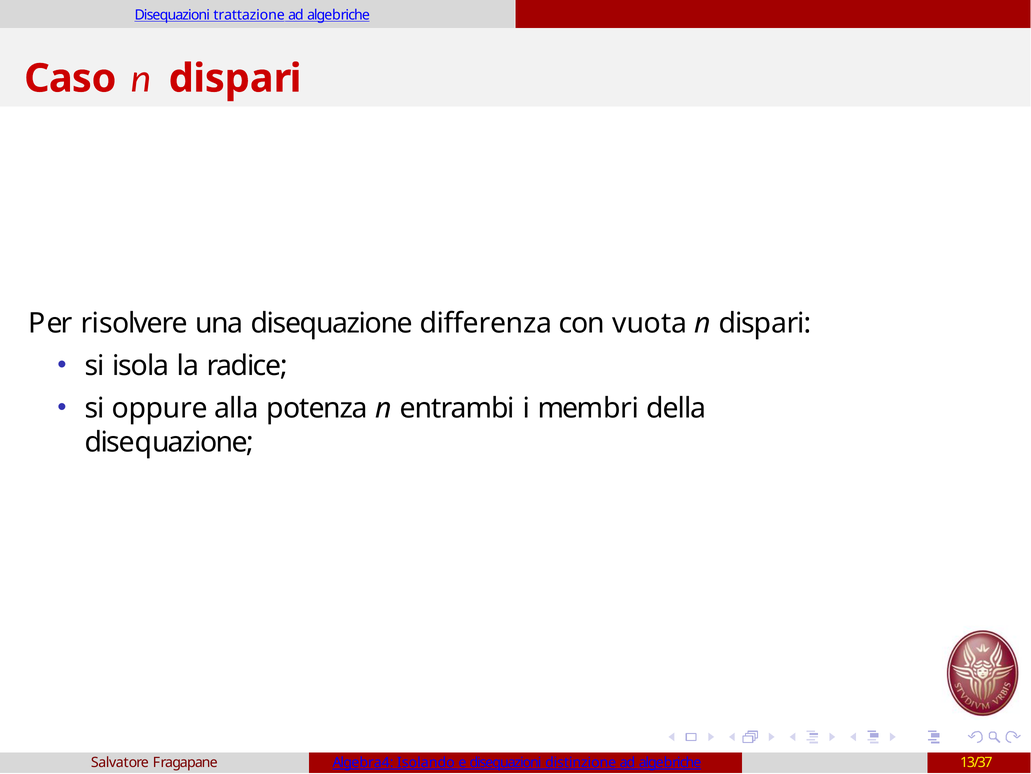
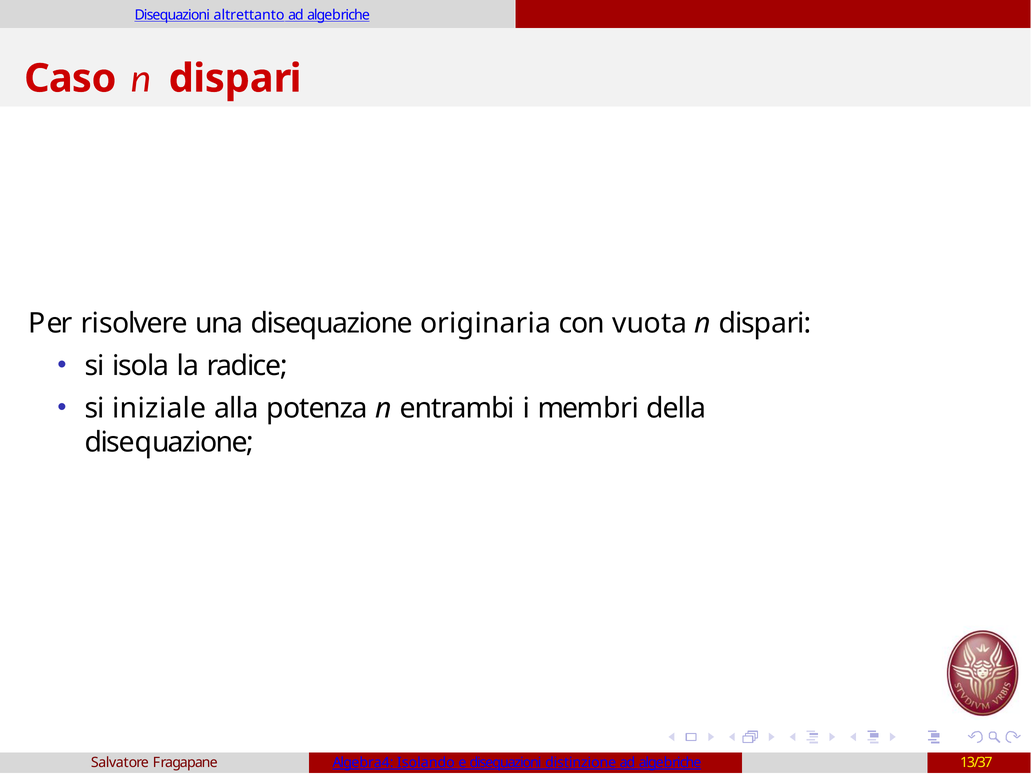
trattazione: trattazione -> altrettanto (249, 15)
differenza: differenza -> originaria (486, 323)
oppure: oppure -> iniziale (159, 408)
